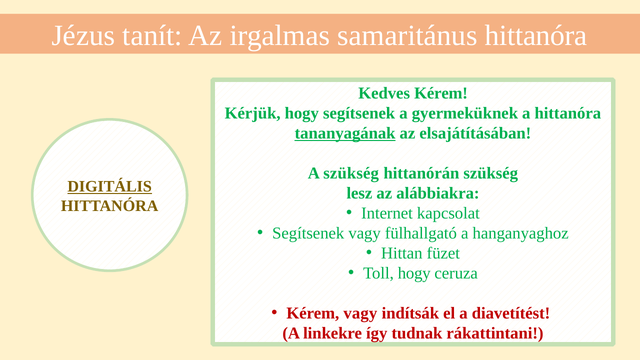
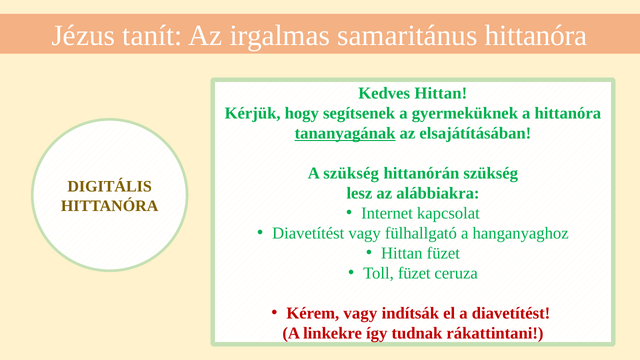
Kedves Kérem: Kérem -> Hittan (441, 93)
DIGITÁLIS underline: present -> none (110, 187)
Segítsenek: Segítsenek -> Diavetítést (308, 233)
Toll hogy: hogy -> füzet (414, 273)
